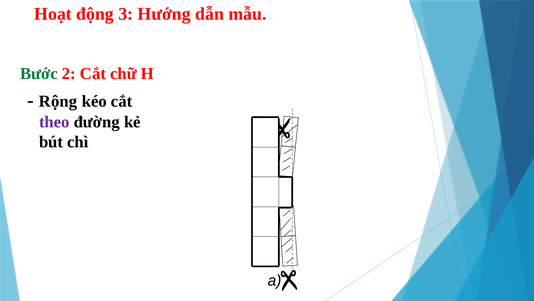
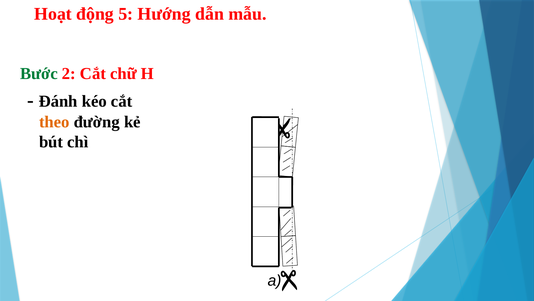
3: 3 -> 5 (126, 14)
Rộng: Rộng -> Đánh (58, 101)
theo colour: purple -> orange (54, 122)
